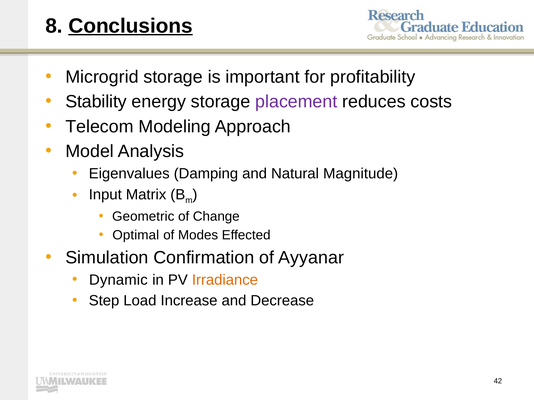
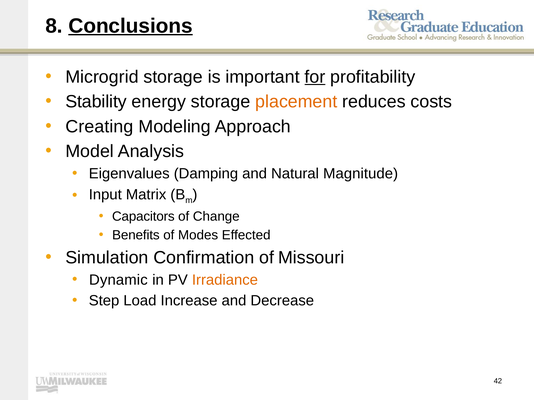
for underline: none -> present (315, 77)
placement colour: purple -> orange (296, 102)
Telecom: Telecom -> Creating (99, 127)
Geometric: Geometric -> Capacitors (143, 217)
Optimal: Optimal -> Benefits (136, 235)
Ayyanar: Ayyanar -> Missouri (311, 258)
